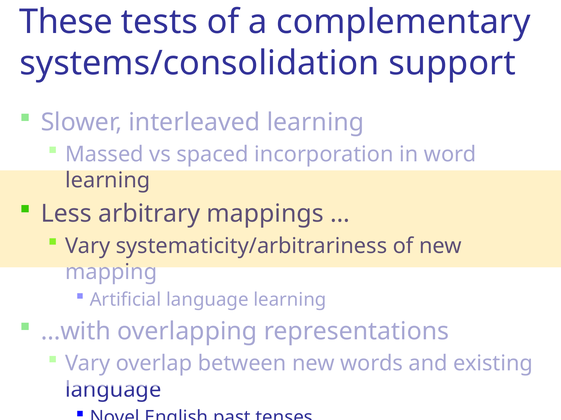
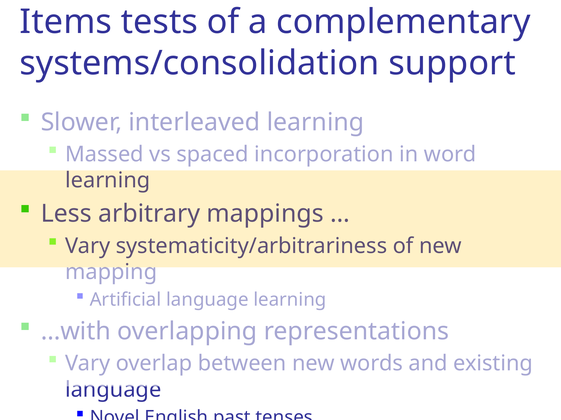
These: These -> Items (66, 22)
